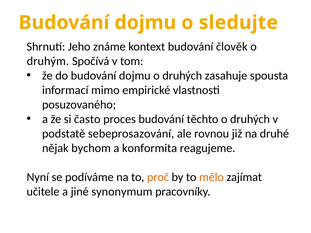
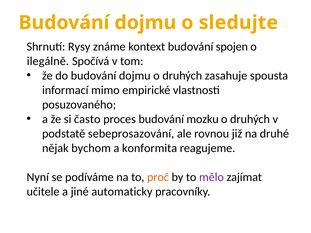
Jeho: Jeho -> Rysy (79, 47)
člověk: člověk -> spojen (232, 47)
druhým: druhým -> ilegálně (48, 61)
těchto: těchto -> mozku (203, 119)
mělo colour: orange -> purple (211, 177)
synonymum: synonymum -> automaticky (122, 192)
